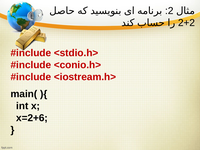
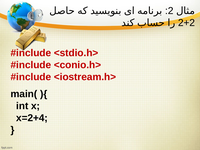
x=2+6: x=2+6 -> x=2+4 (32, 118)
